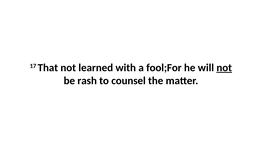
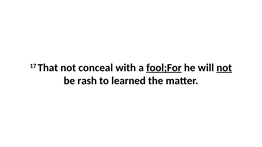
learned: learned -> conceal (96, 68)
fool;For underline: none -> present (164, 68)
counsel: counsel -> learned (129, 81)
